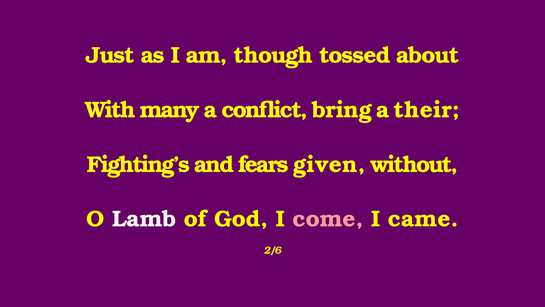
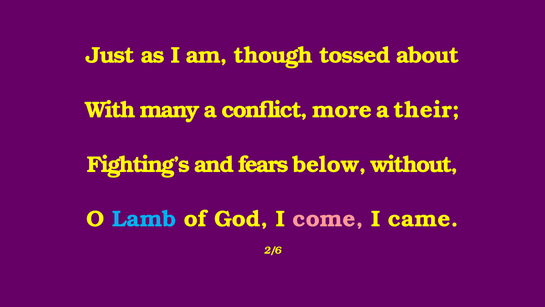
bring: bring -> more (342, 110)
given: given -> below (330, 164)
Lamb colour: white -> light blue (144, 219)
